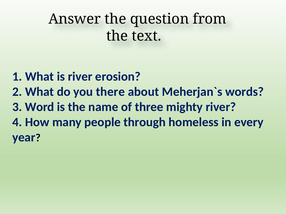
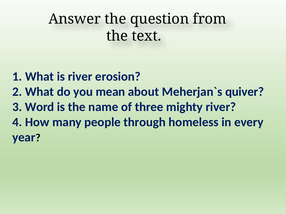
there: there -> mean (110, 92)
words: words -> quiver (245, 92)
